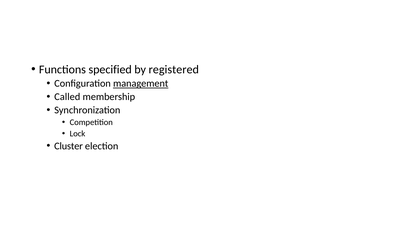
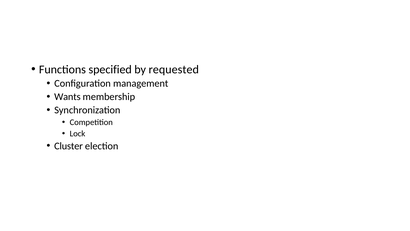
registered: registered -> requested (174, 69)
management underline: present -> none (141, 83)
Called: Called -> Wants (67, 97)
